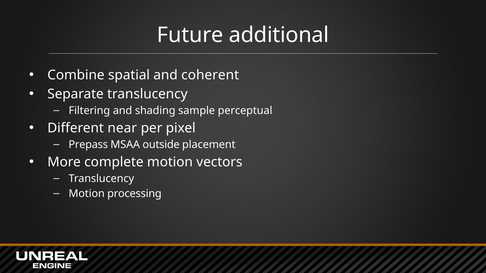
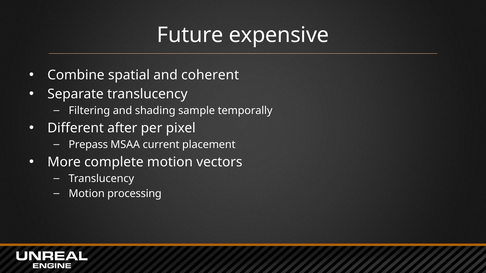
additional: additional -> expensive (279, 35)
perceptual: perceptual -> temporally (245, 111)
near: near -> after (122, 128)
outside: outside -> current (161, 145)
